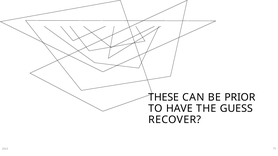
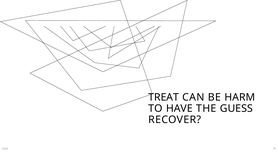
THESE: THESE -> TREAT (164, 97)
PRIOR: PRIOR -> HARM (240, 97)
